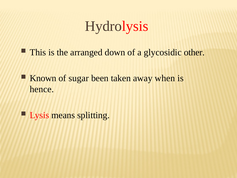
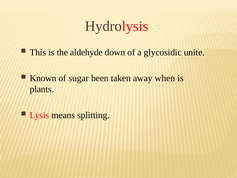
arranged: arranged -> aldehyde (86, 52)
other: other -> unite (194, 52)
hence: hence -> plants (42, 89)
